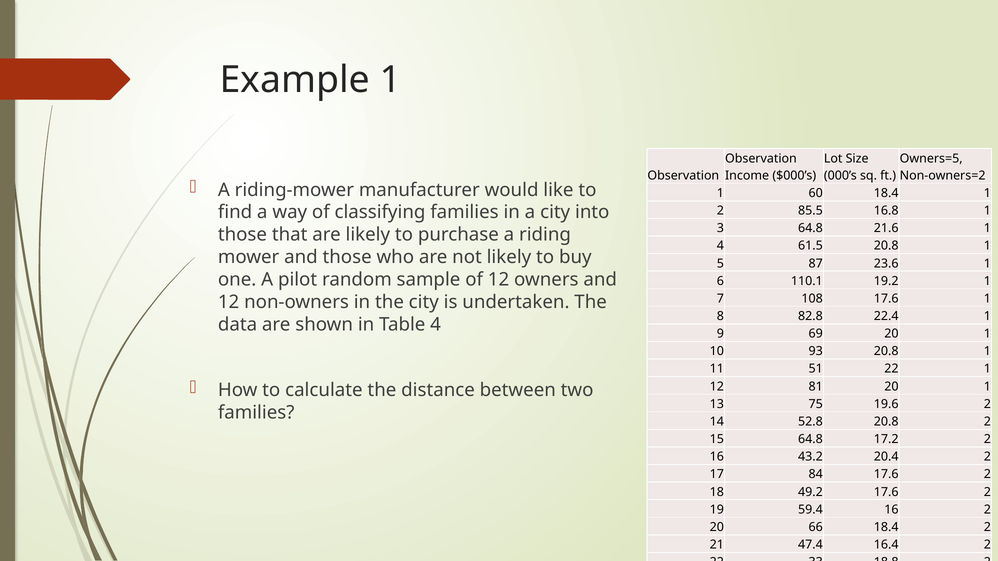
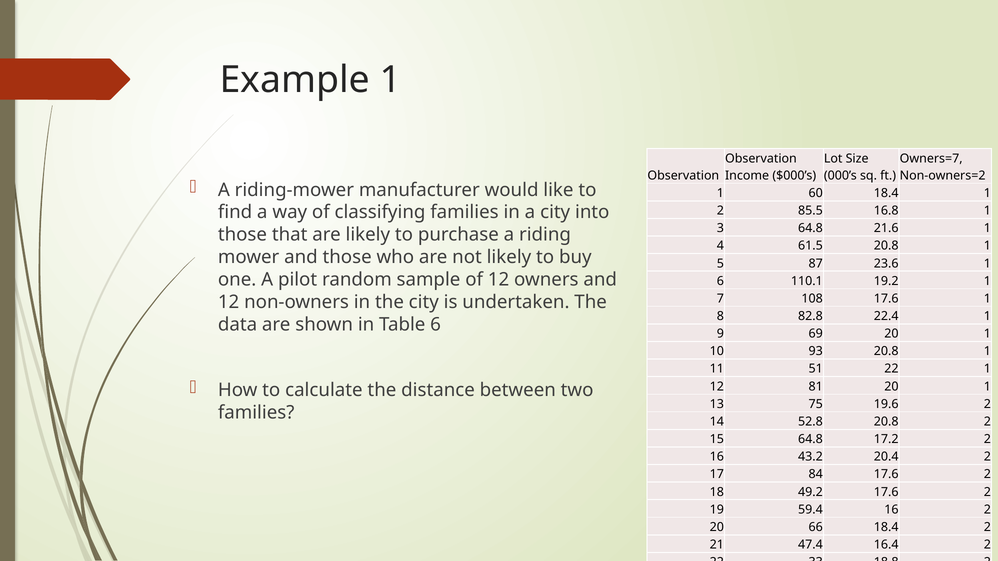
Owners=5: Owners=5 -> Owners=7 (931, 159)
Table 4: 4 -> 6 (436, 325)
